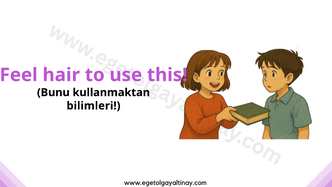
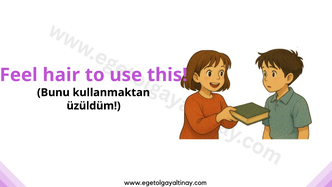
bilimleri: bilimleri -> üzüldüm (94, 106)
